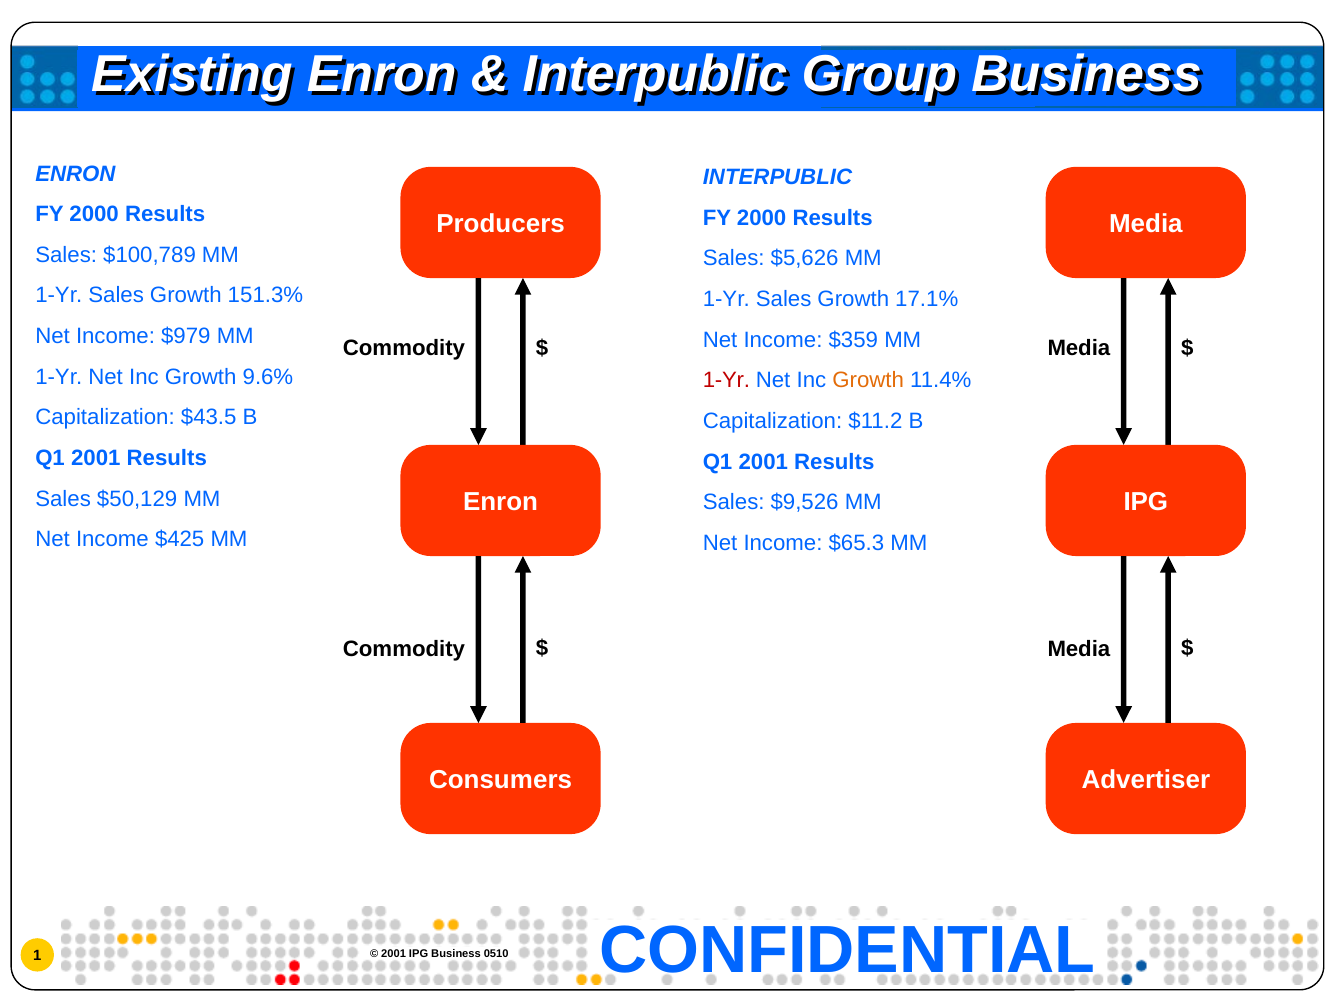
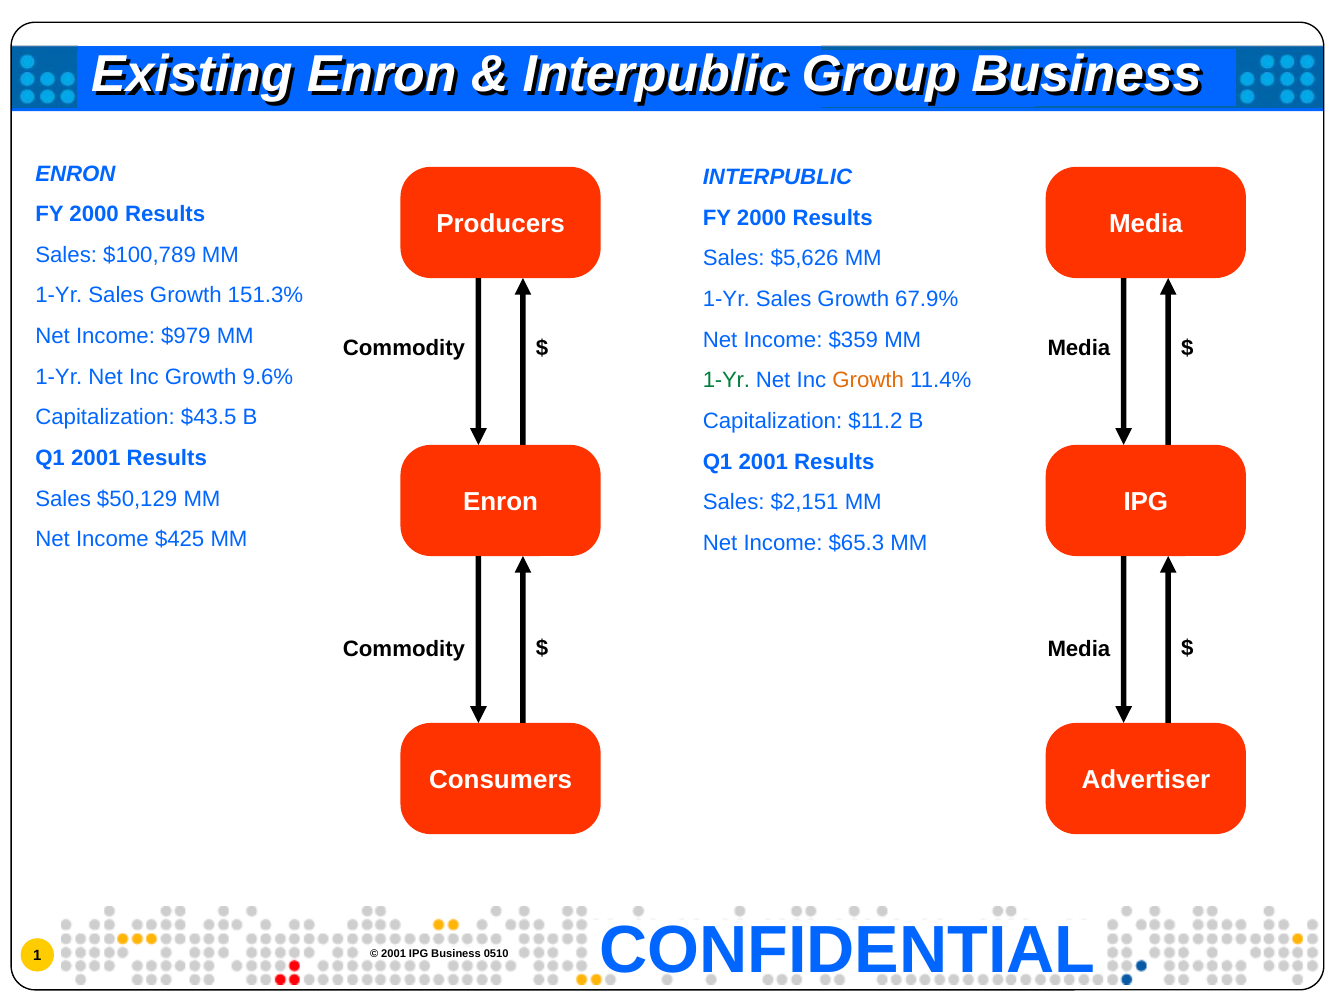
17.1%: 17.1% -> 67.9% (927, 299)
1-Yr colour: red -> green (726, 381)
$9,526: $9,526 -> $2,151 (805, 502)
